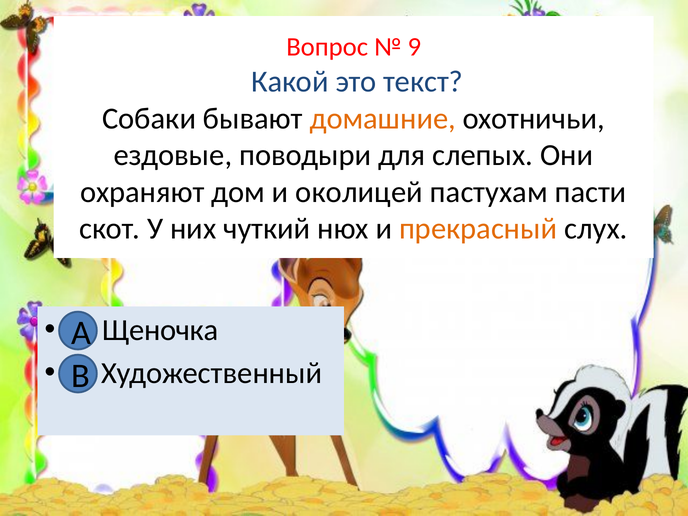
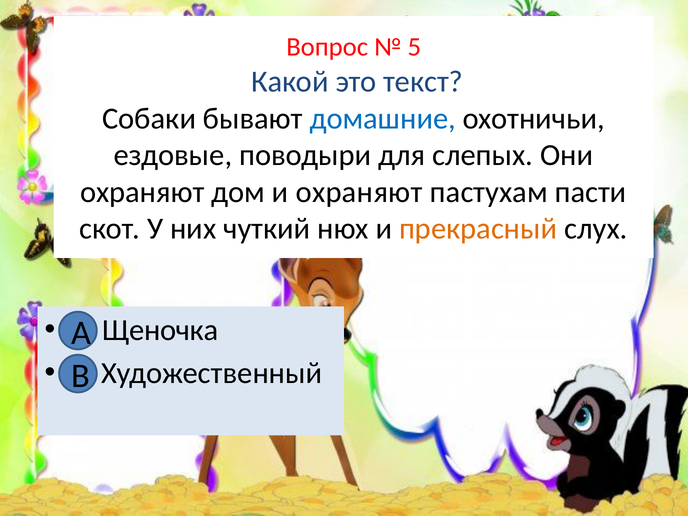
9: 9 -> 5 (414, 47)
домашние colour: orange -> blue (383, 119)
и околицей: околицей -> охраняют (359, 192)
